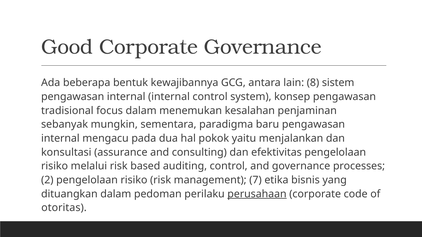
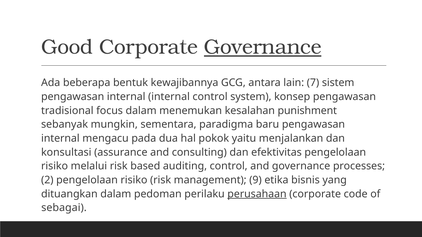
Governance underline: none -> present (263, 47)
8: 8 -> 7 (313, 83)
penjaminan: penjaminan -> punishment (307, 111)
7: 7 -> 9 (255, 180)
otoritas: otoritas -> sebagai (64, 208)
